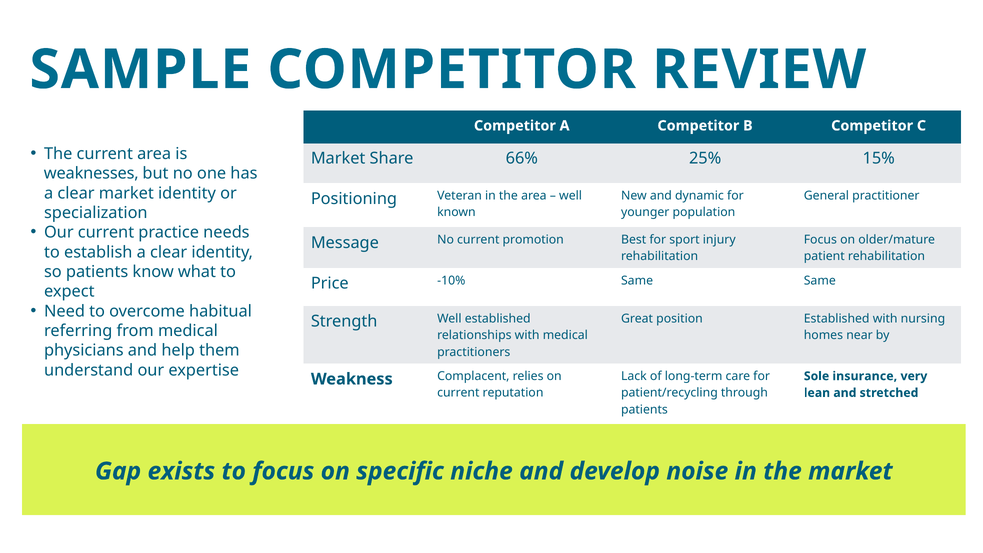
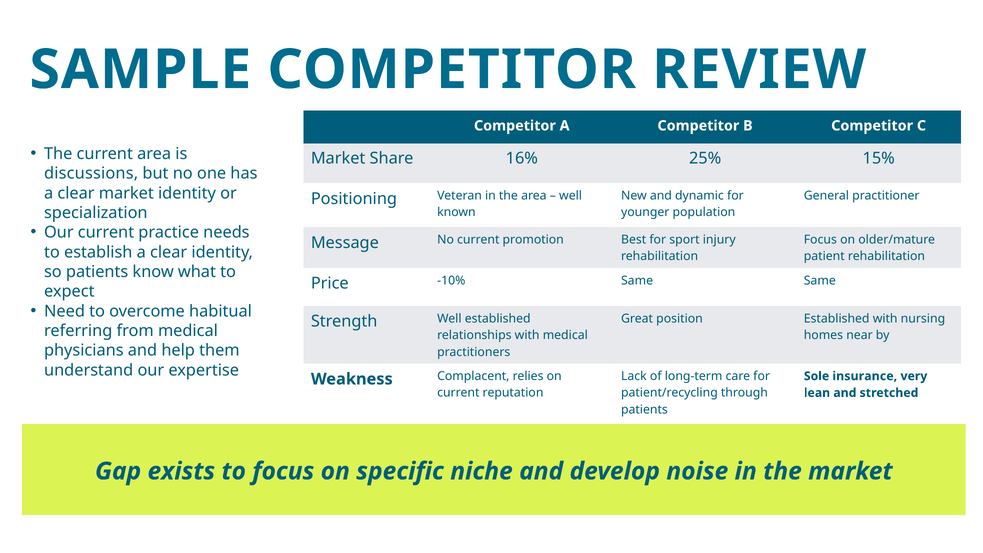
66%: 66% -> 16% (522, 158)
weaknesses: weaknesses -> discussions (91, 174)
